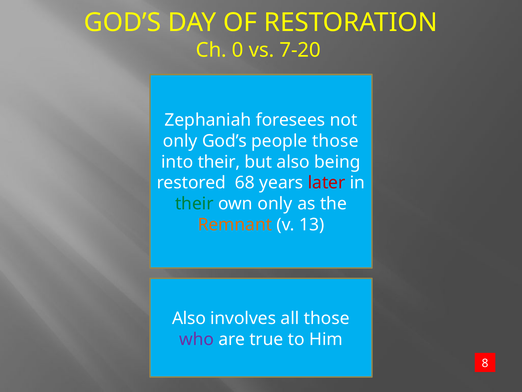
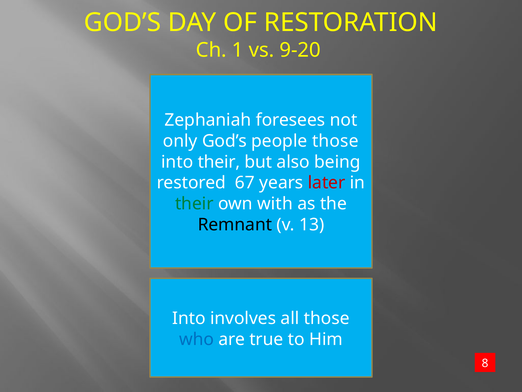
0: 0 -> 1 (238, 50)
7-20: 7-20 -> 9-20 (300, 50)
68: 68 -> 67 (245, 183)
own only: only -> with (275, 204)
Remnant colour: orange -> black (235, 224)
Also: Also -> Into (189, 318)
who colour: purple -> blue (196, 339)
